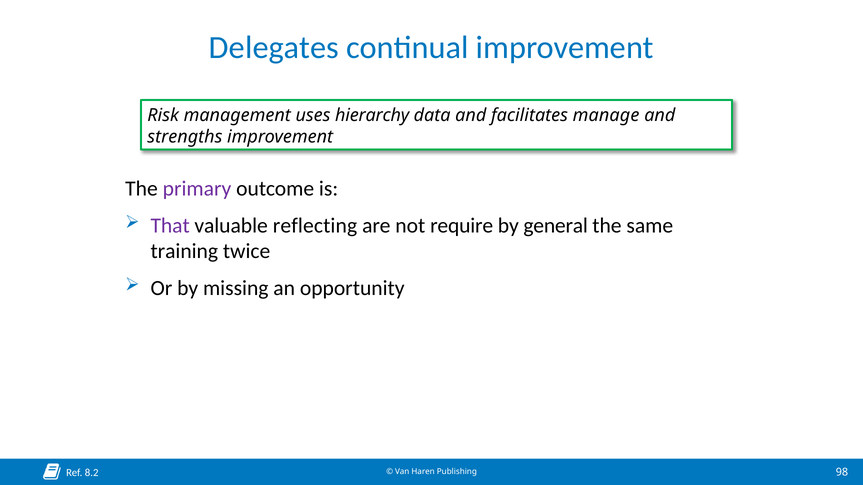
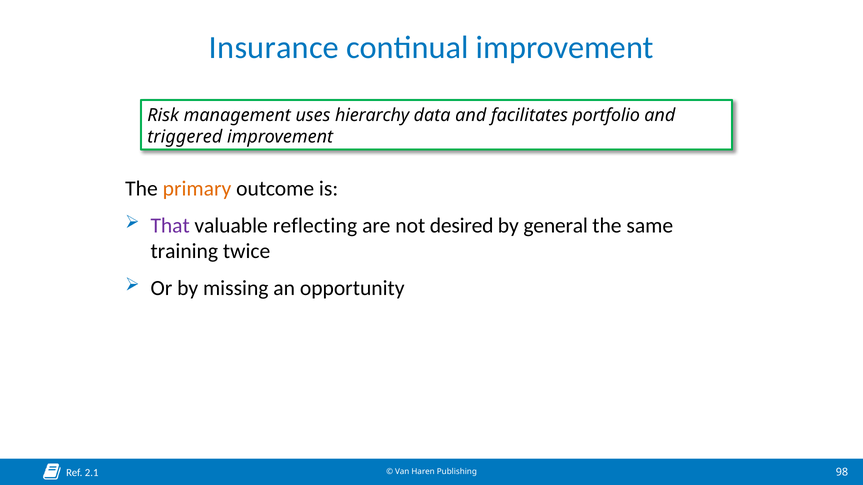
Delegates: Delegates -> Insurance (274, 48)
manage: manage -> portfolio (606, 115)
strengths: strengths -> triggered (185, 137)
primary colour: purple -> orange (197, 189)
require: require -> desired (462, 226)
8.2: 8.2 -> 2.1 (92, 473)
